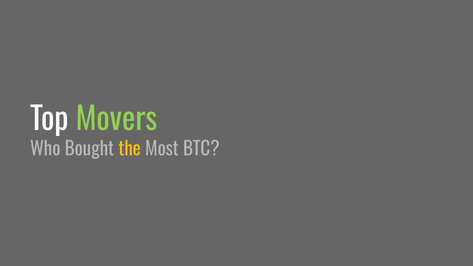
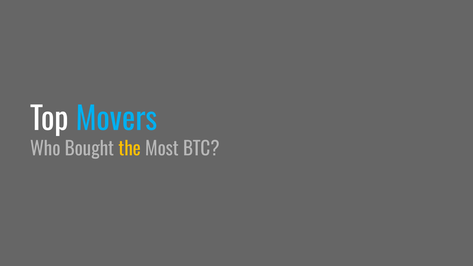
Movers colour: light green -> light blue (117, 120)
